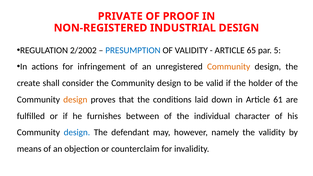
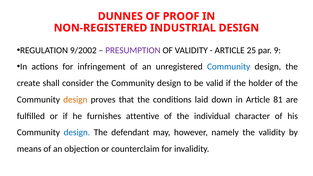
PRIVATE: PRIVATE -> DUNNES (120, 16)
2/2002: 2/2002 -> 9/2002 (83, 50)
PRESUMPTION colour: blue -> purple (133, 50)
65: 65 -> 25 (251, 50)
5: 5 -> 9 (277, 50)
Community colour: orange -> blue (229, 67)
61: 61 -> 81 (278, 100)
between: between -> attentive (143, 116)
